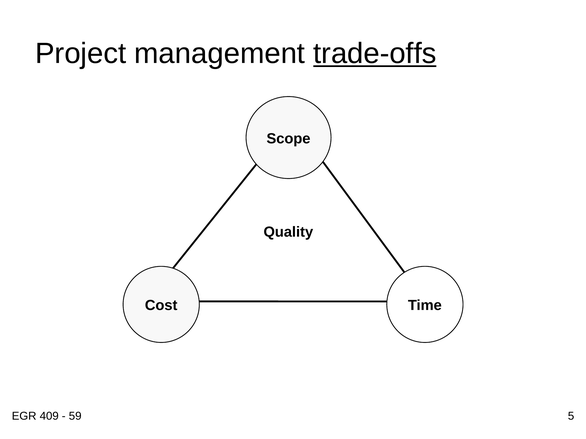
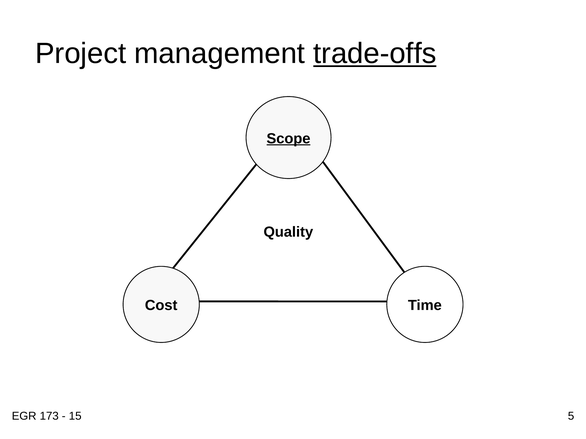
Scope underline: none -> present (288, 139)
409: 409 -> 173 (49, 417)
59: 59 -> 15 (75, 417)
